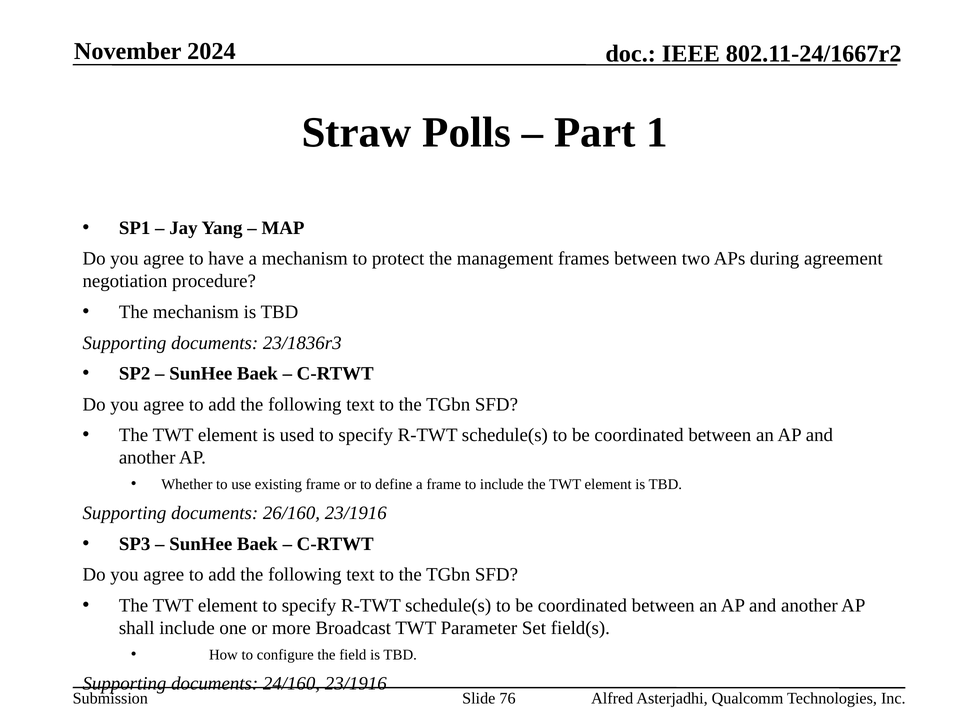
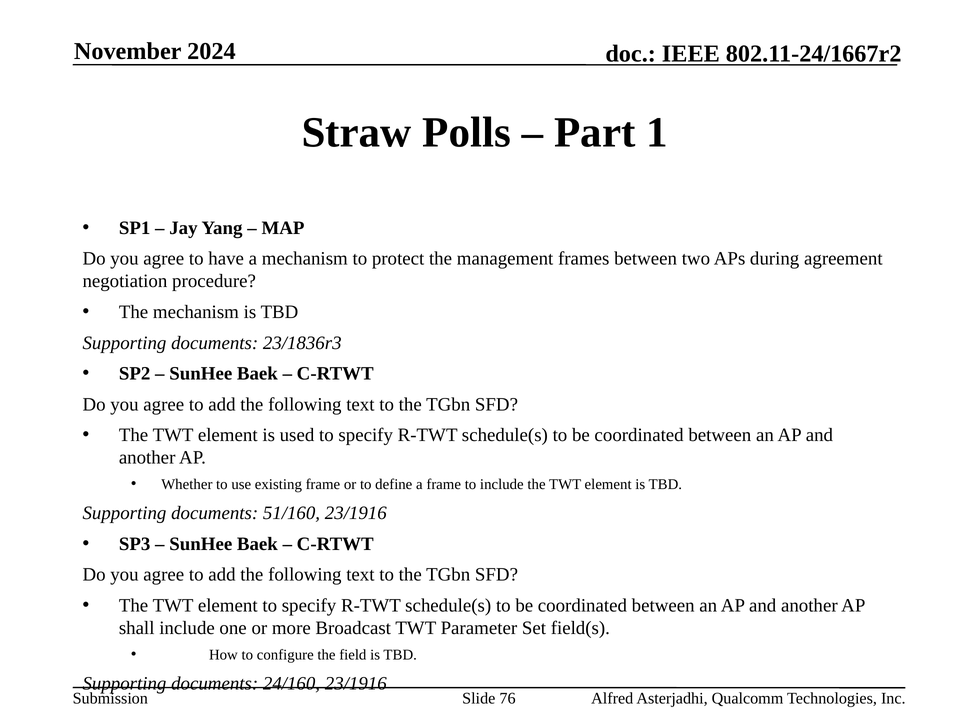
26/160: 26/160 -> 51/160 (291, 513)
